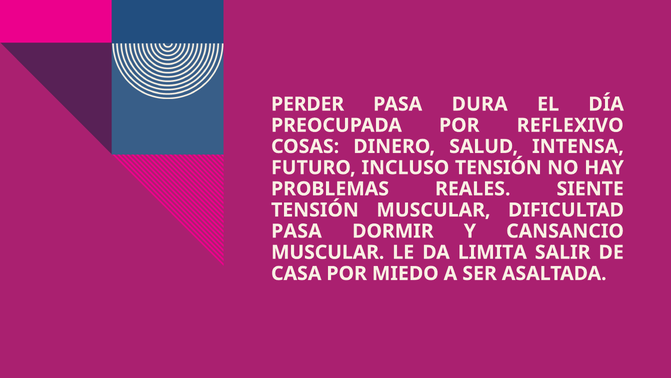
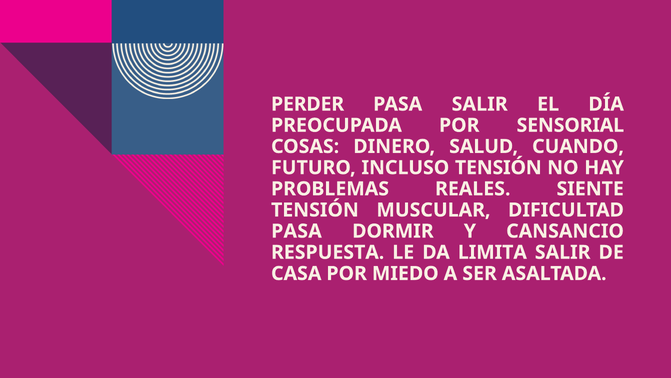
PASA DURA: DURA -> SALIR (480, 104)
REFLEXIVO: REFLEXIVO -> SENSORIAL (570, 125)
INTENSA: INTENSA -> CUANDO (578, 146)
MUSCULAR: MUSCULAR -> RESPUESTA (328, 252)
